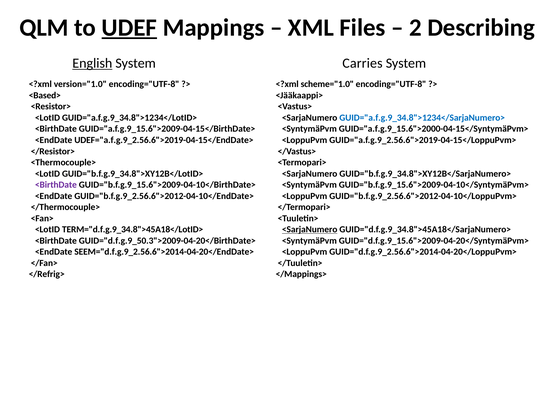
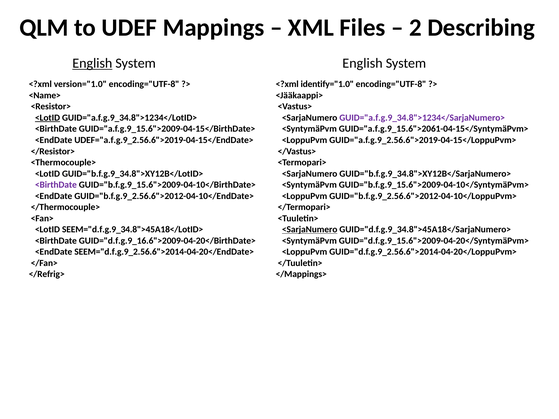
UDEF underline: present -> none (129, 28)
System Carries: Carries -> English (363, 63)
scheme="1.0: scheme="1.0 -> identify="1.0 (327, 84)
<Based>: <Based> -> <Name> (45, 95)
<LotID underline: none -> present (47, 118)
GUID="a.f.g.9_34.8">1234</SarjaNumero> colour: blue -> purple (422, 118)
GUID="a.f.g.9_15.6">2000-04-15</SyntymäPvm>: GUID="a.f.g.9_15.6">2000-04-15</SyntymäPvm> -> GUID="a.f.g.9_15.6">2061-04-15</SyntymäPvm> (434, 129)
TERM="d.f.g.9_34.8">45A18</LotID>: TERM="d.f.g.9_34.8">45A18</LotID> -> SEEM="d.f.g.9_34.8">45A18</LotID> (133, 230)
GUID="d.f.g.9_50.3">2009-04-20</BirthDate>: GUID="d.f.g.9_50.3">2009-04-20</BirthDate> -> GUID="d.f.g.9_16.6">2009-04-20</BirthDate> (167, 241)
